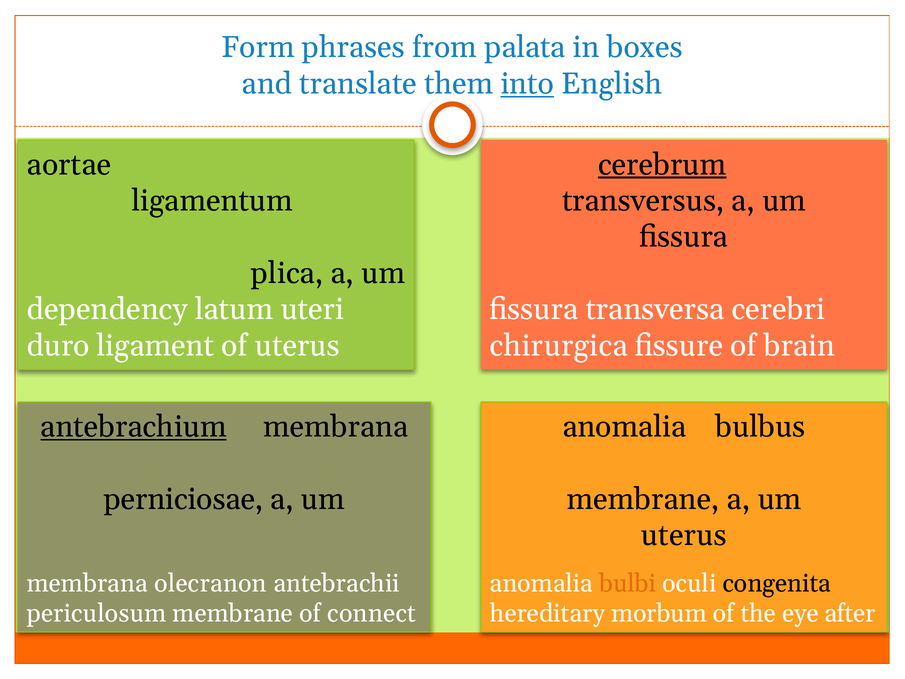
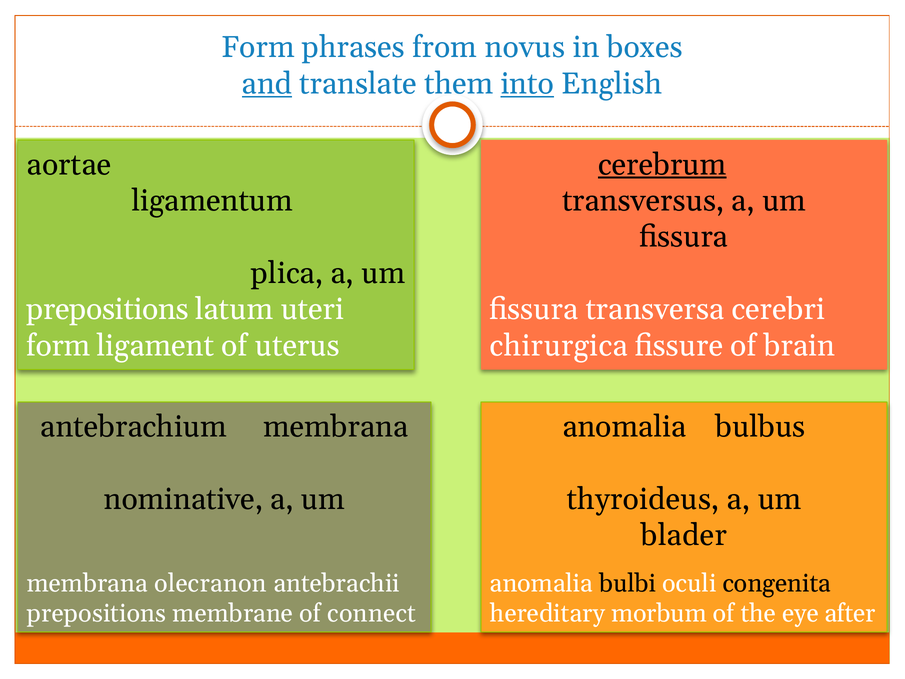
palata: palata -> novus (525, 48)
and underline: none -> present (267, 84)
dependency: dependency -> prepositions (107, 309)
duro: duro -> form (58, 345)
antebrachium underline: present -> none (134, 427)
membrane: membrane -> thyroideus (643, 499)
perniciosae: perniciosae -> nominative (183, 499)
uterus: uterus -> blader (684, 535)
bulbi colour: orange -> black (628, 583)
periculosum: periculosum -> prepositions (96, 613)
